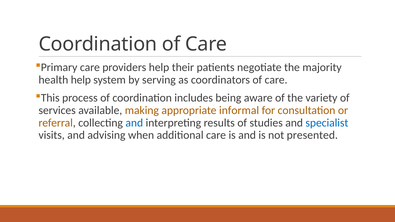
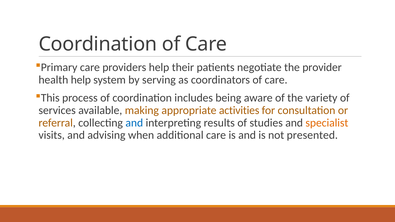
majority: majority -> provider (322, 67)
informal: informal -> activities (239, 110)
specialist colour: blue -> orange (327, 123)
